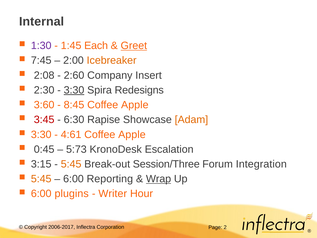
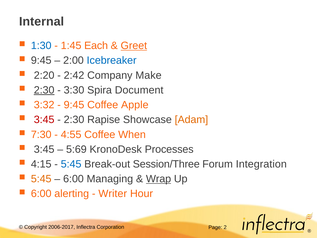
1:30 colour: purple -> blue (41, 46)
7:45: 7:45 -> 9:45 (41, 60)
Icebreaker colour: orange -> blue (112, 60)
2:08: 2:08 -> 2:20 (44, 75)
2:60: 2:60 -> 2:42 (74, 75)
Insert: Insert -> Make (149, 75)
2:30 underline: none -> present (44, 90)
3:30 underline: present -> none (74, 90)
Redesigns: Redesigns -> Document (139, 90)
3:60: 3:60 -> 3:32 (44, 105)
8:45: 8:45 -> 9:45 (74, 105)
6:30: 6:30 -> 2:30 (74, 120)
3:30: 3:30 -> 7:30 (41, 134)
4:61: 4:61 -> 4:55 (71, 134)
Apple: Apple -> When (132, 134)
0:45: 0:45 -> 3:45 (44, 149)
5:73: 5:73 -> 5:69 (76, 149)
Escalation: Escalation -> Processes (169, 149)
3:15: 3:15 -> 4:15 (41, 164)
5:45 colour: orange -> blue (71, 164)
Reporting: Reporting -> Managing (110, 179)
plugins: plugins -> alerting (72, 194)
